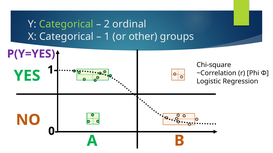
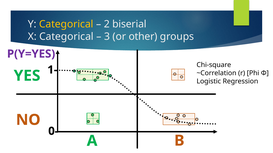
Categorical colour: light green -> yellow (66, 24)
ordinal: ordinal -> biserial (129, 24)
1: 1 -> 3 (107, 37)
